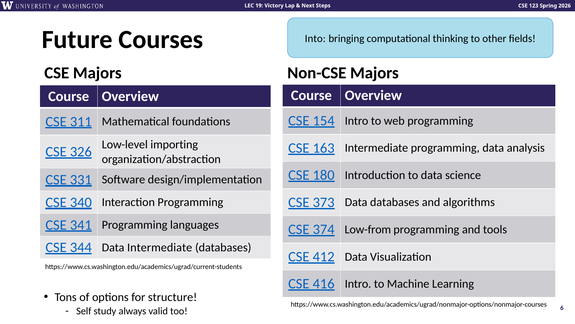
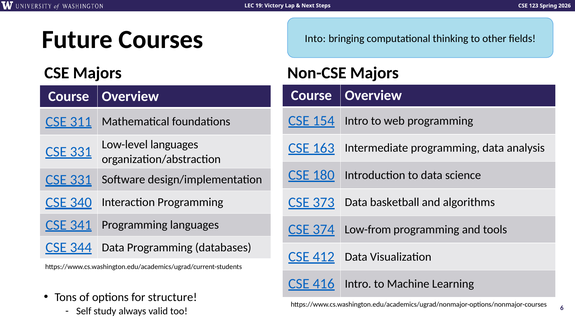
Low-level importing: importing -> languages (174, 144)
326: 326 -> 331 (81, 151)
Data databases: databases -> basketball (395, 202)
Data Intermediate: Intermediate -> Programming (160, 247)
